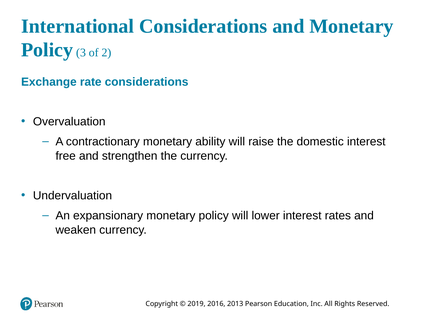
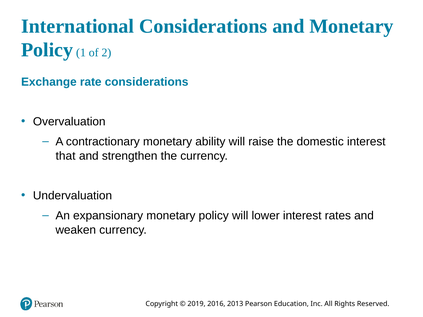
3: 3 -> 1 (81, 53)
free: free -> that (66, 156)
